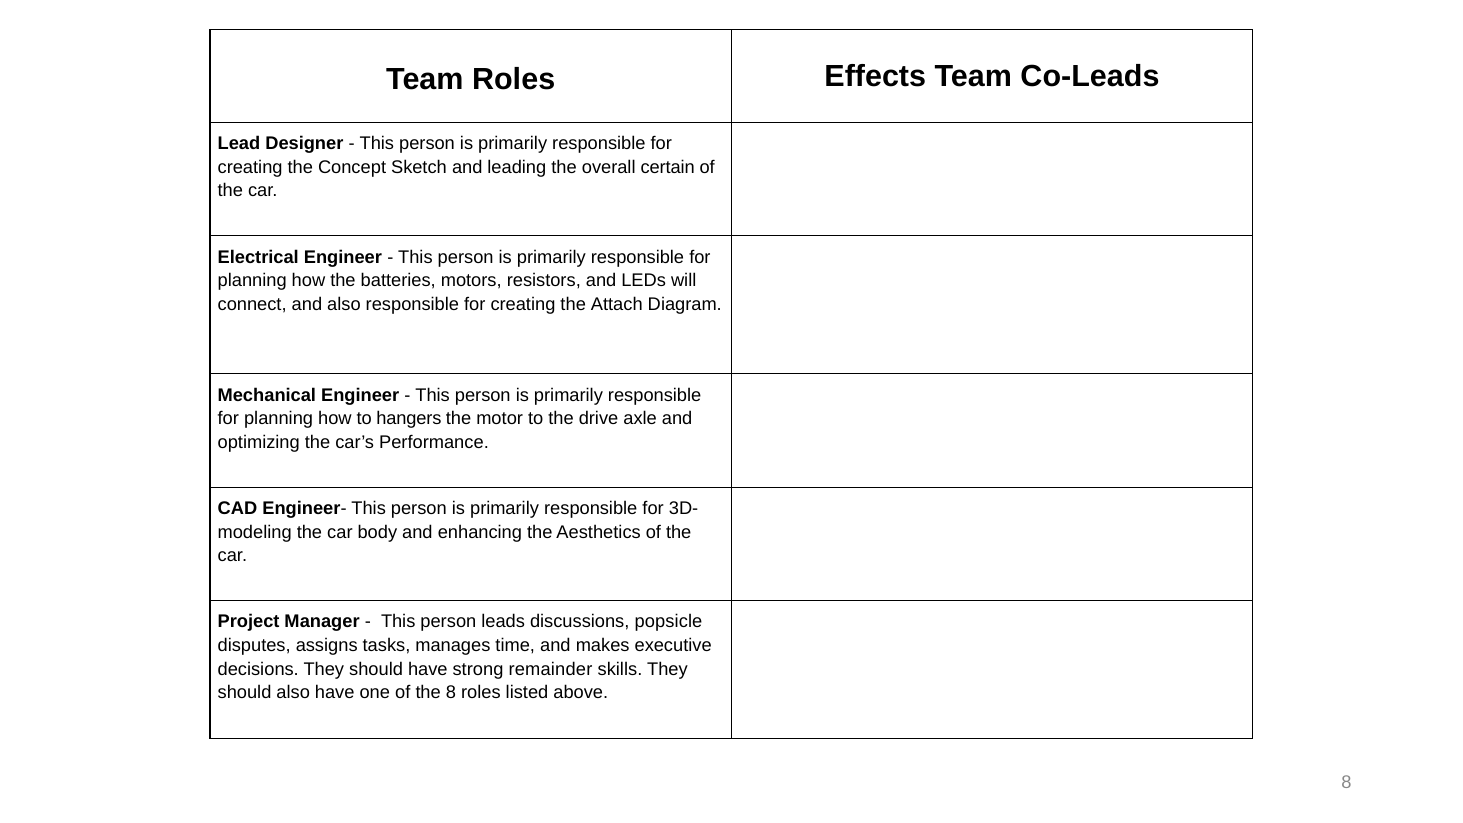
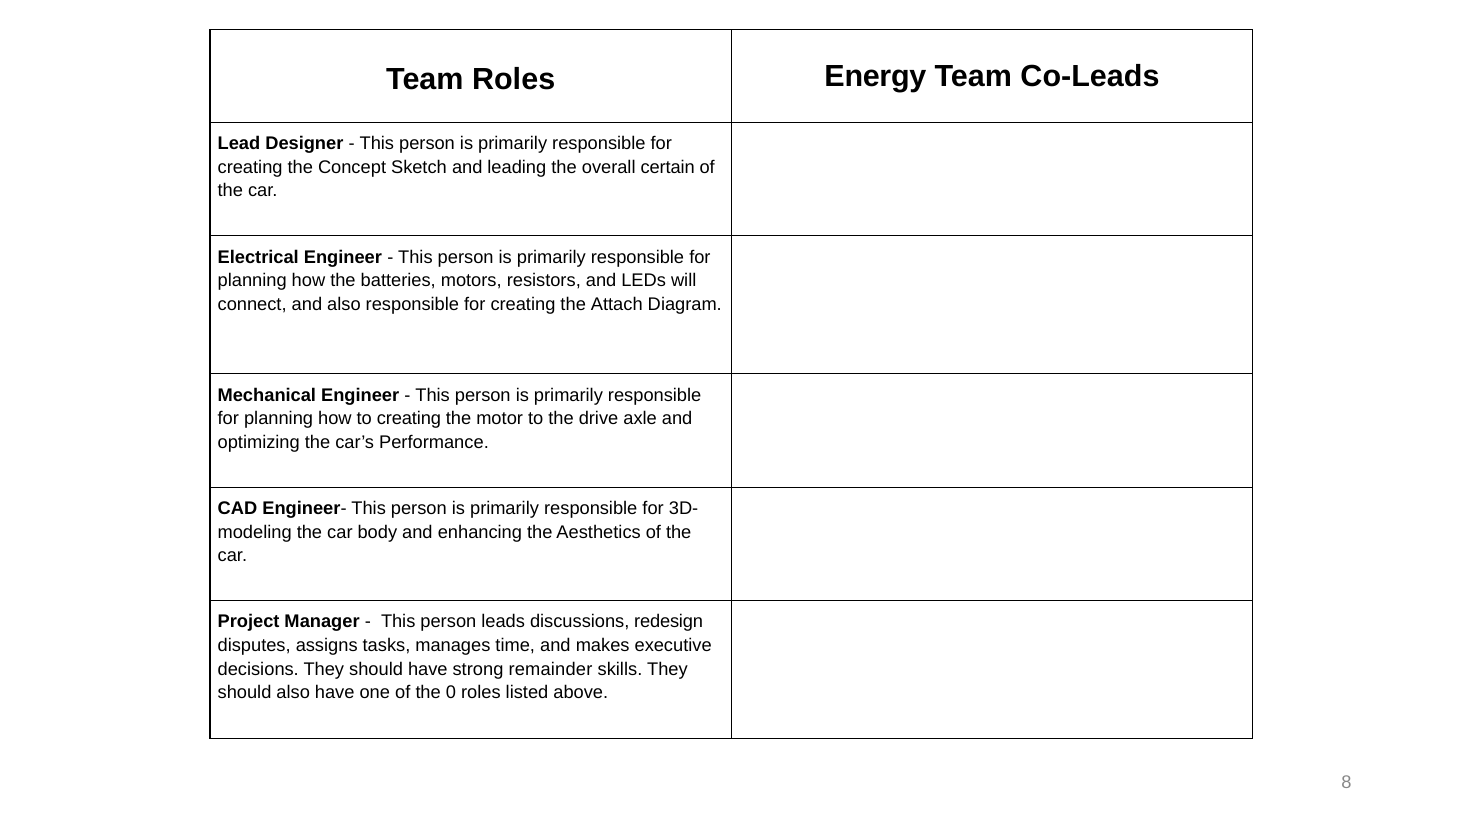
Effects: Effects -> Energy (875, 77)
to hangers: hangers -> creating (409, 419)
popsicle: popsicle -> redesign (669, 622)
the 8: 8 -> 0 (451, 693)
